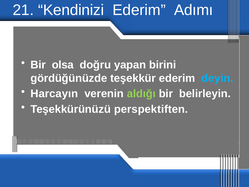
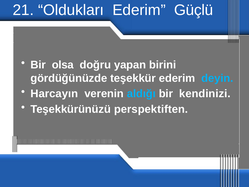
Kendinizi: Kendinizi -> Oldukları (71, 10)
Adımı: Adımı -> Güçlü (194, 10)
aldığı colour: light green -> light blue (141, 94)
belirleyin: belirleyin -> kendinizi (205, 94)
